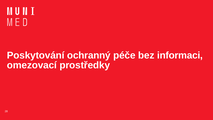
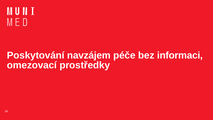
ochranný: ochranný -> navzájem (89, 55)
